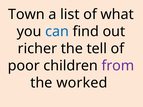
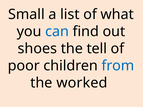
Town: Town -> Small (26, 14)
richer: richer -> shoes (37, 49)
from colour: purple -> blue (118, 66)
